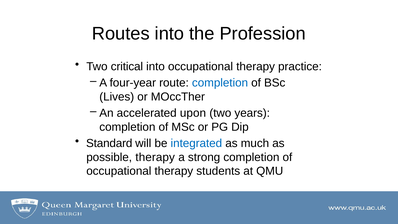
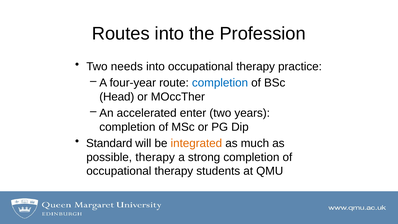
critical: critical -> needs (127, 66)
Lives: Lives -> Head (117, 97)
upon: upon -> enter (193, 113)
integrated colour: blue -> orange (196, 143)
